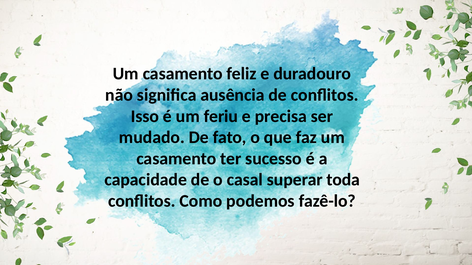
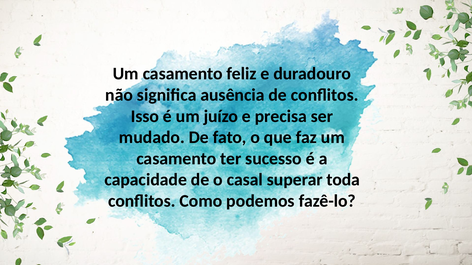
feriu: feriu -> juízo (221, 116)
